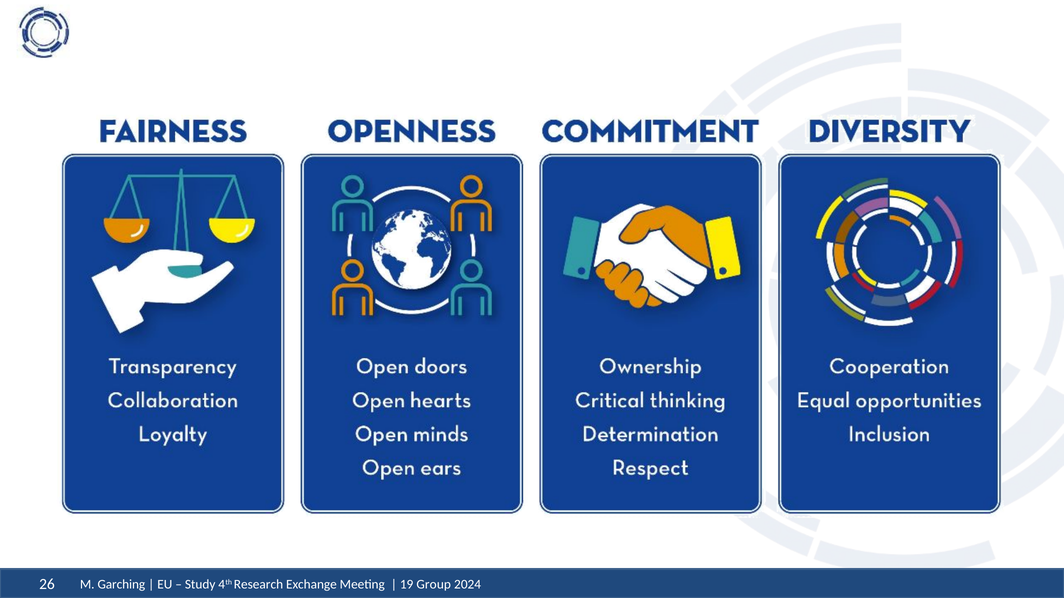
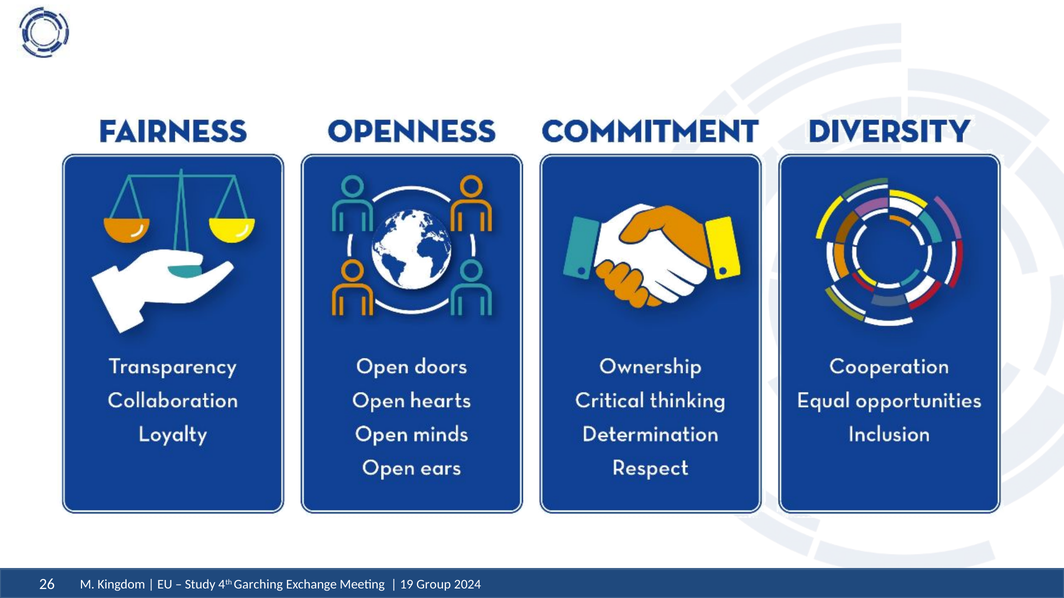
Garching: Garching -> Kingdom (121, 585)
Research: Research -> Garching (258, 585)
